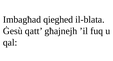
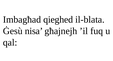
qatt: qatt -> nisa (34, 31)
